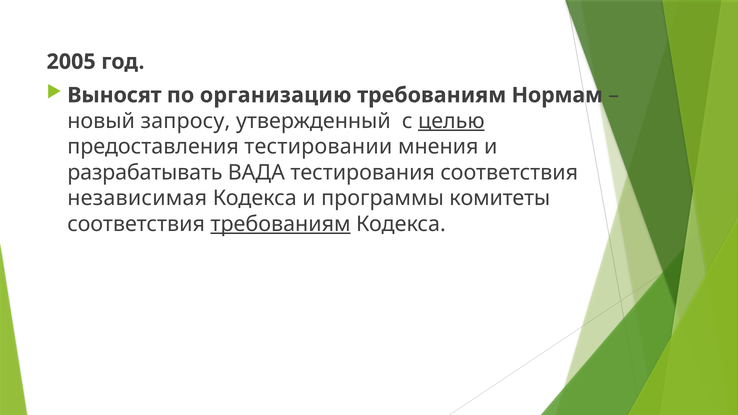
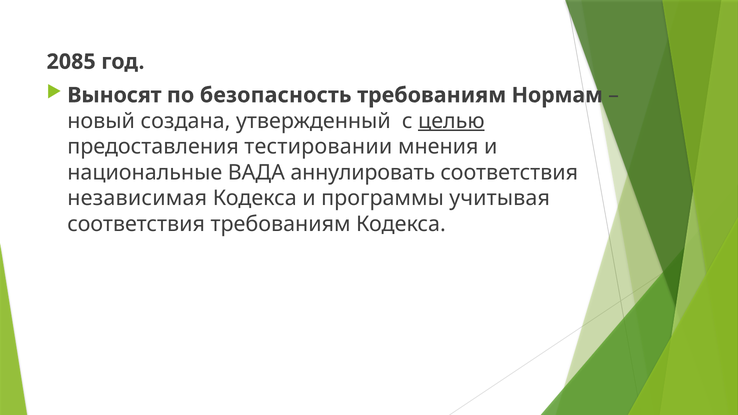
2005: 2005 -> 2085 (71, 62)
организацию: организацию -> безопасность (276, 95)
запросу: запросу -> создана (186, 121)
разрабатывать: разрабатывать -> национальные (145, 173)
тестирования: тестирования -> аннулировать (363, 173)
комитеты: комитеты -> учитывая (500, 198)
требованиям underline: present -> none (281, 224)
